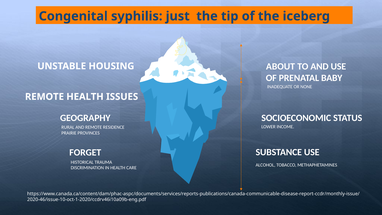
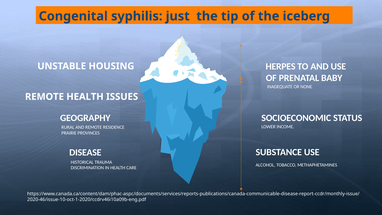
ABOUT: ABOUT -> HERPES (281, 66)
FORGET: FORGET -> DISEASE (85, 152)
